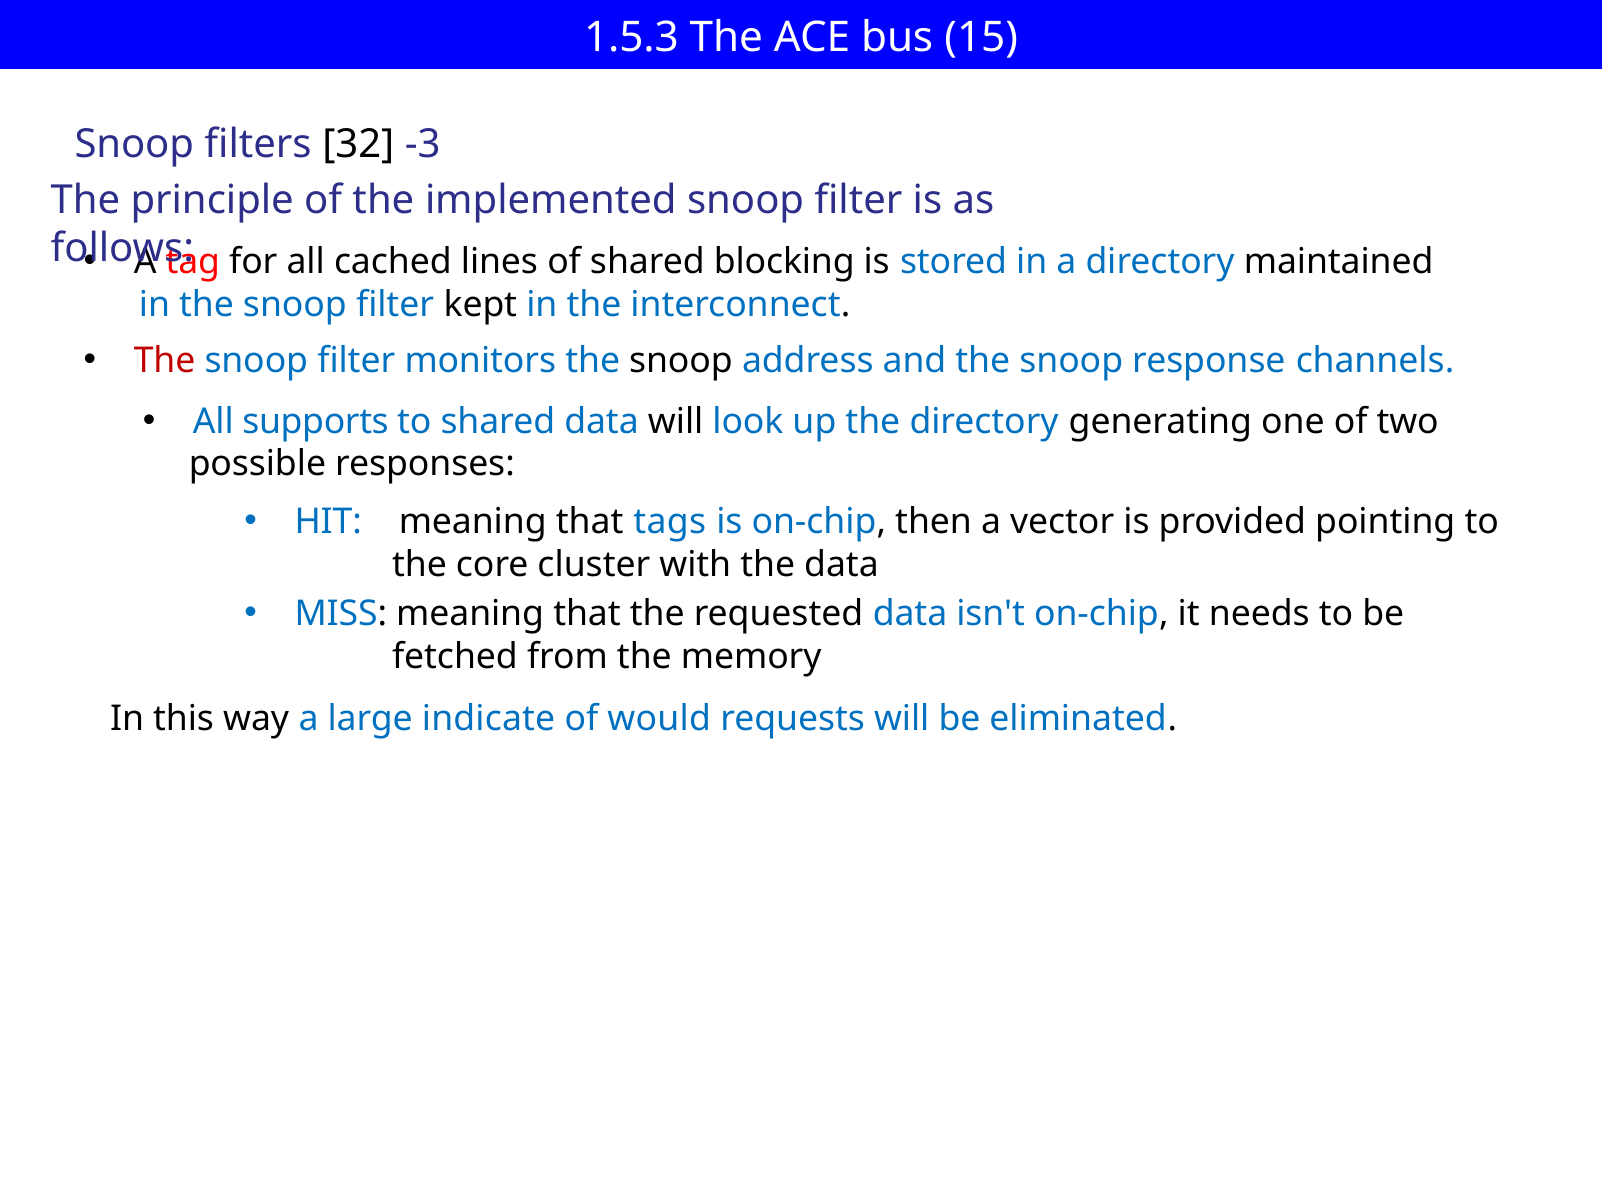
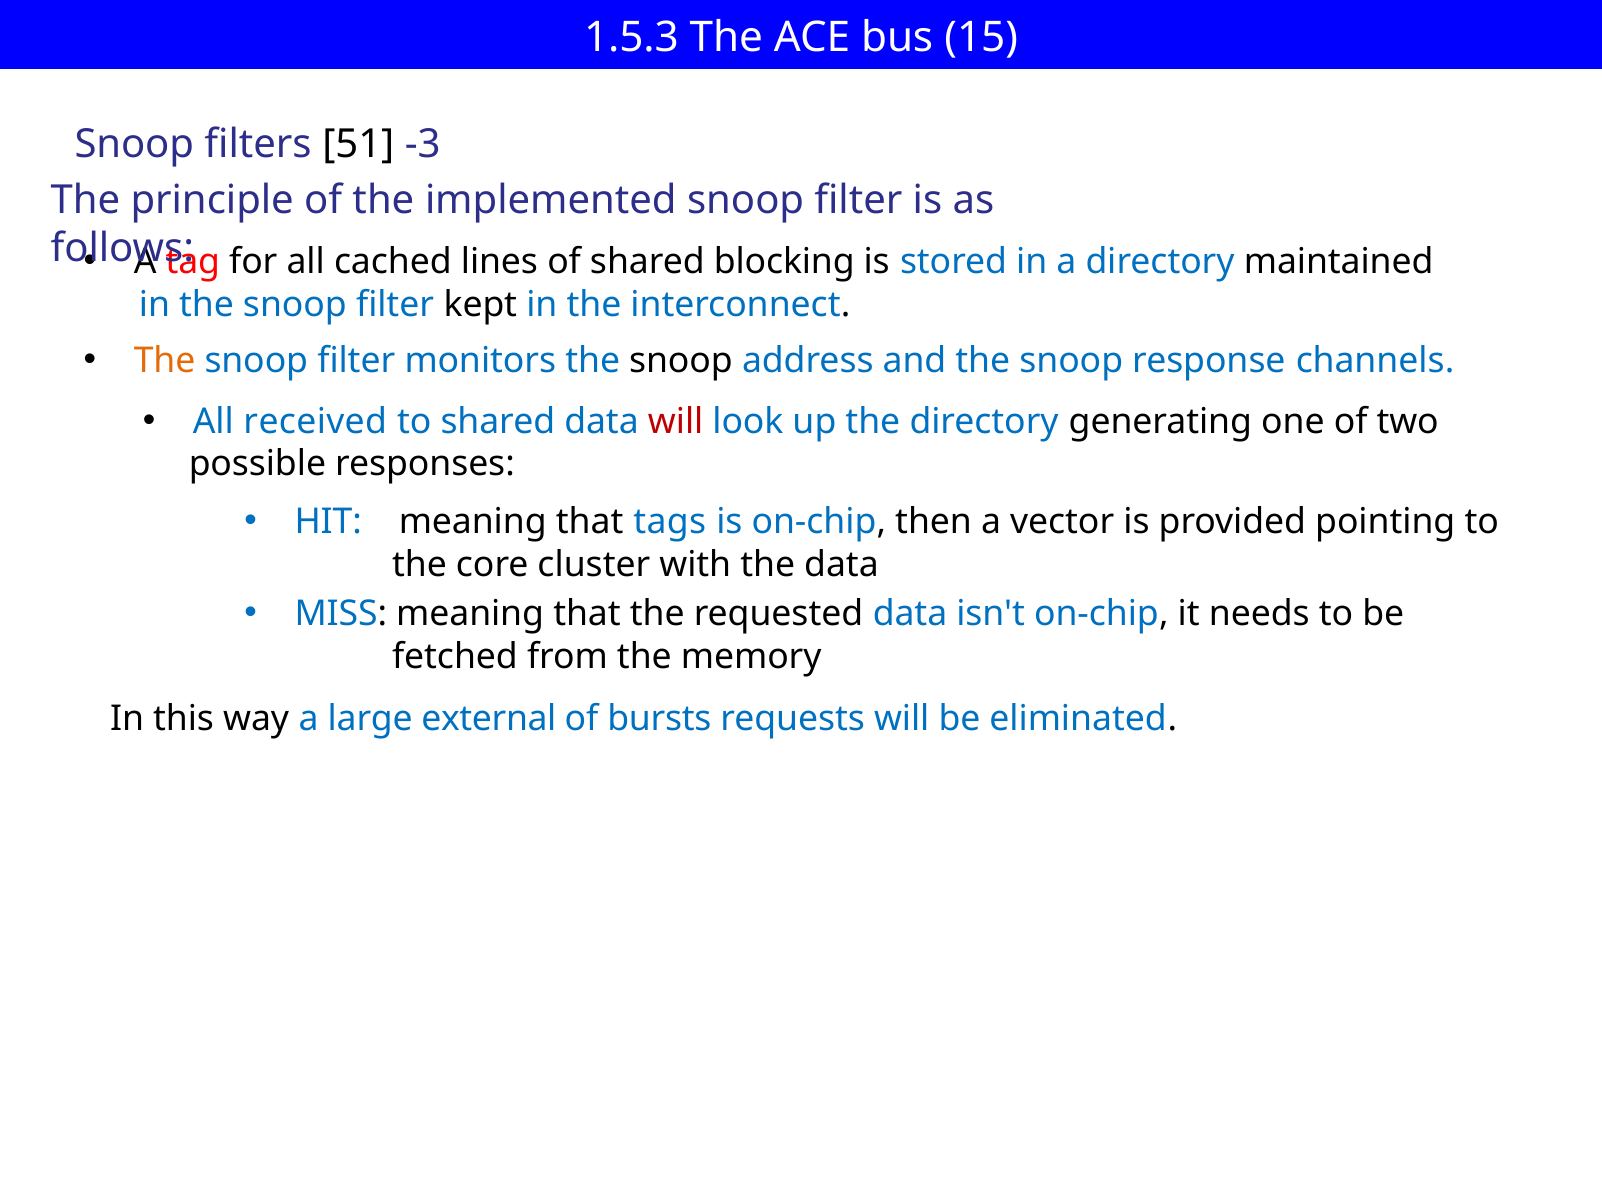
32: 32 -> 51 (358, 145)
The colour: red -> orange (165, 361)
supports: supports -> received (315, 422)
will colour: black -> red (676, 422)
indicate: indicate -> external (489, 719)
would: would -> bursts (659, 719)
